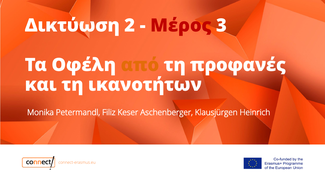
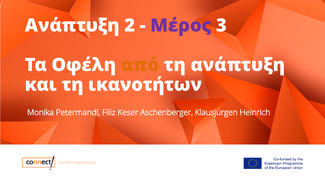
Δικτύωση: Δικτύωση -> Ανάπτυξη (72, 25)
Μέρος colour: red -> purple (181, 25)
τη προφανές: προφανές -> ανάπτυξη (238, 65)
